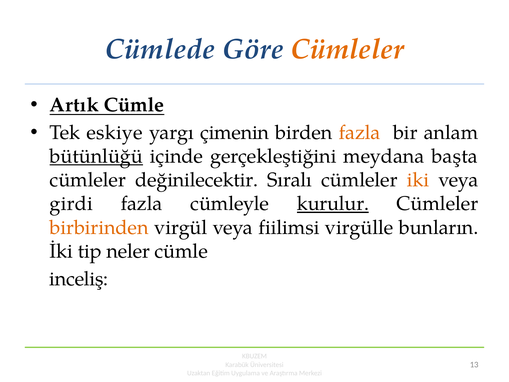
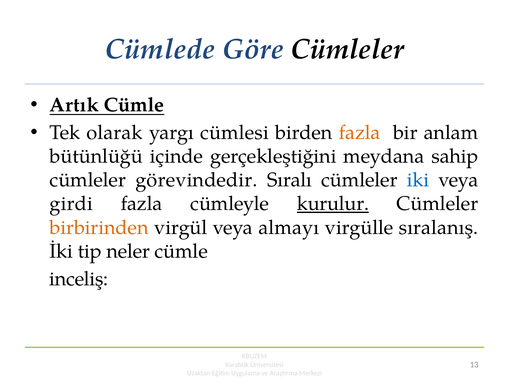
Cümleler colour: orange -> black (347, 49)
eskiye: eskiye -> olarak (115, 133)
çimenin: çimenin -> cümlesi (234, 133)
bütünlüğü underline: present -> none (96, 156)
başta: başta -> sahip (455, 156)
değinilecektir: değinilecektir -> görevindedir (196, 180)
iki colour: orange -> blue (418, 180)
fiilimsi: fiilimsi -> almayı (289, 227)
bunların: bunların -> sıralanış (439, 227)
